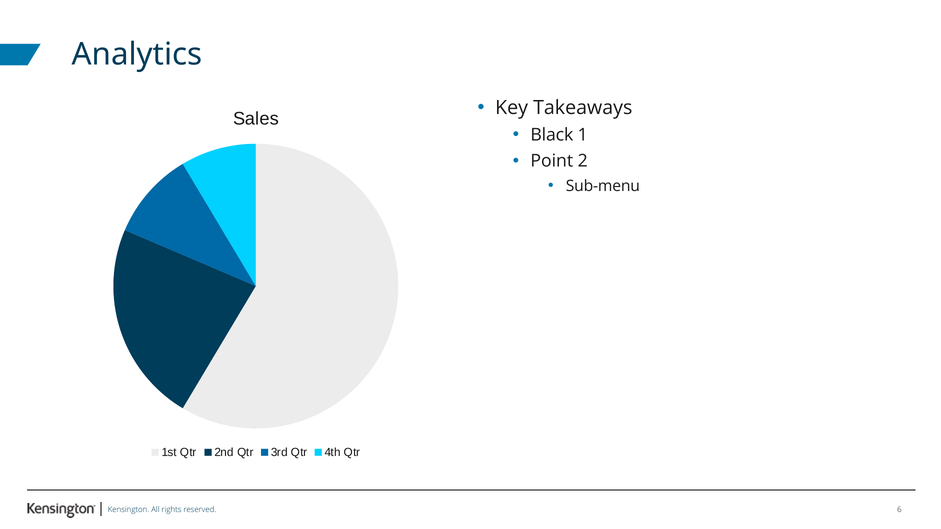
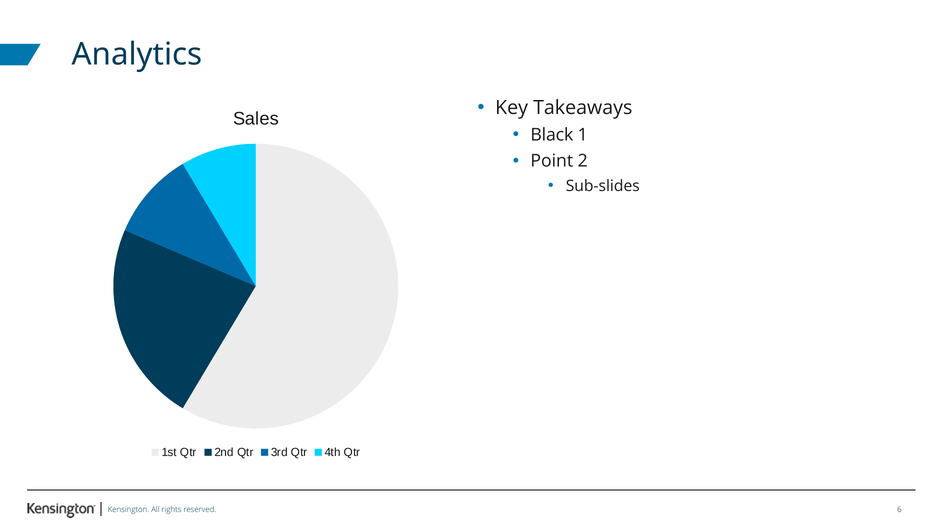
Sub-menu: Sub-menu -> Sub-slides (603, 186)
